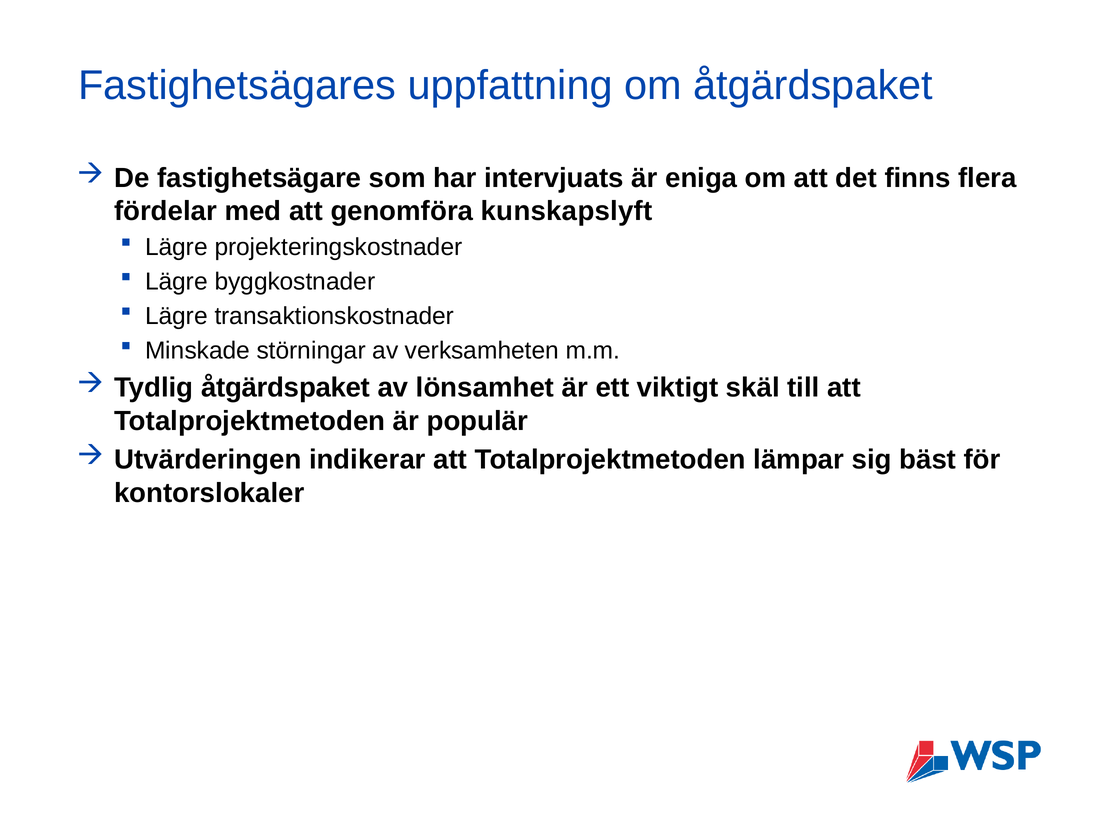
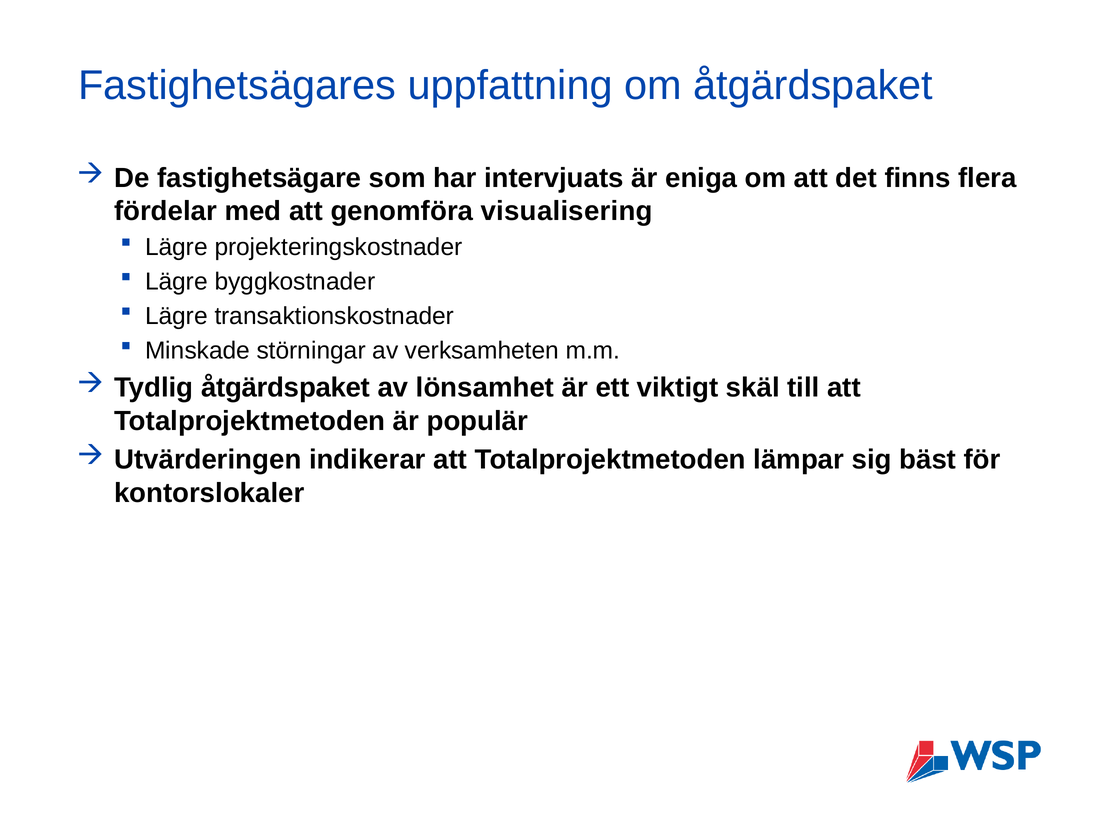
kunskapslyft: kunskapslyft -> visualisering (567, 211)
